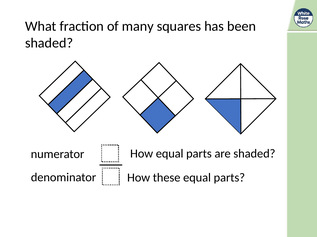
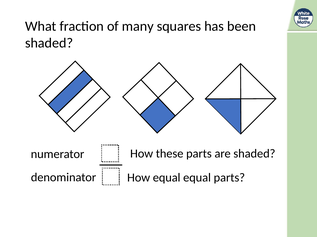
How equal: equal -> these (170, 154)
How these: these -> equal (167, 178)
